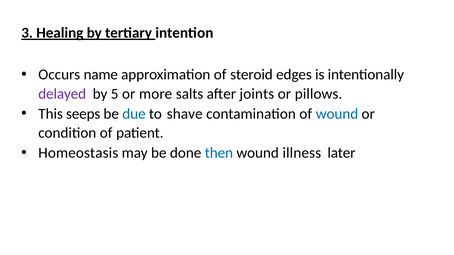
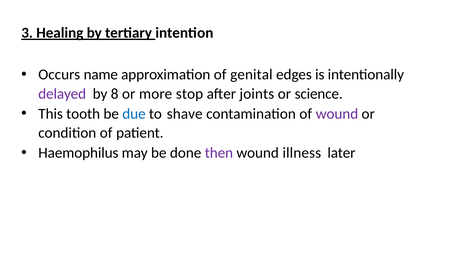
steroid: steroid -> genital (251, 75)
5: 5 -> 8 (115, 94)
salts: salts -> stop (190, 94)
pillows: pillows -> science (319, 94)
seeps: seeps -> tooth (83, 114)
wound colour: blue -> purple (337, 114)
Homeostasis: Homeostasis -> Haemophilus (78, 153)
then colour: blue -> purple (219, 153)
